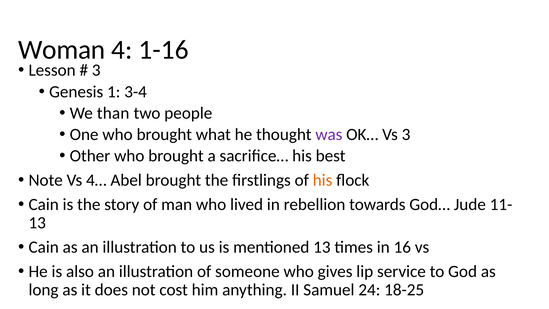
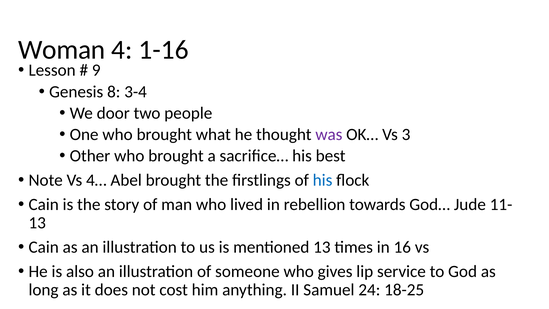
3: 3 -> 9 (96, 70)
1: 1 -> 8 (114, 92)
than: than -> door (113, 113)
his colour: orange -> blue (323, 180)
